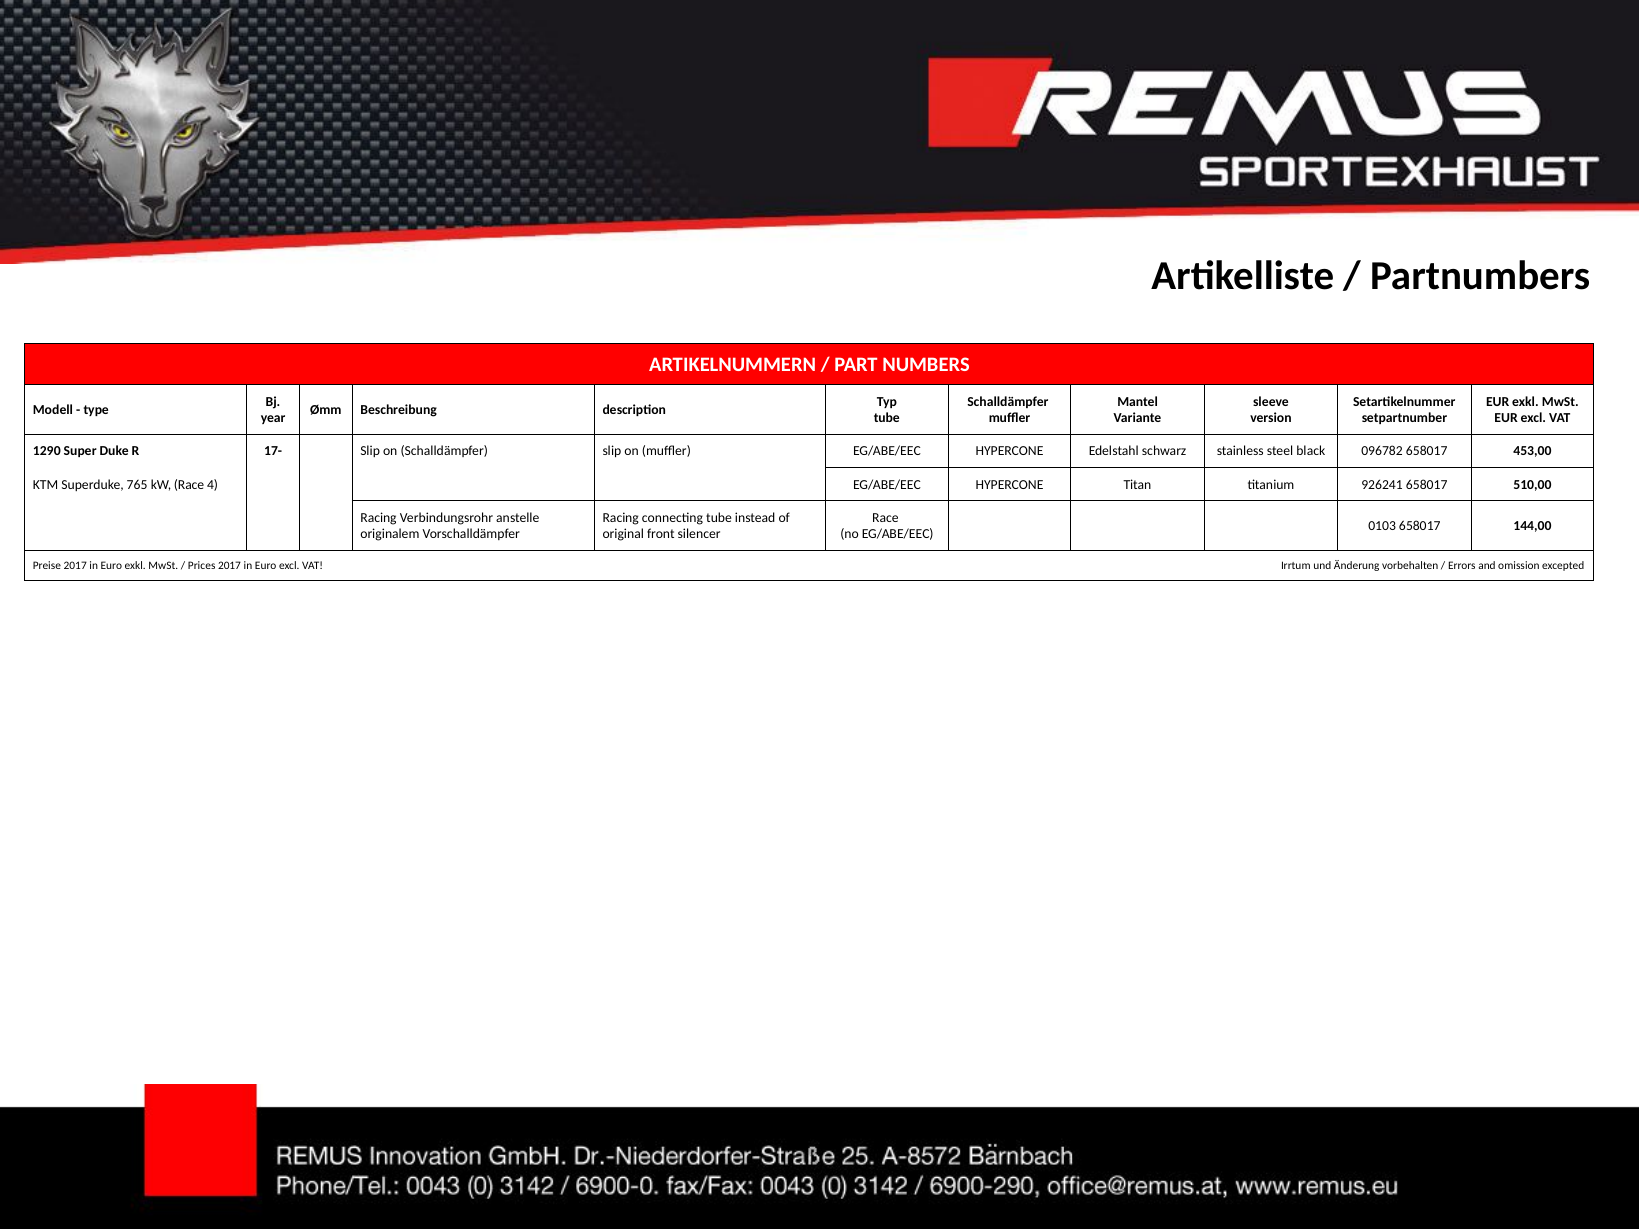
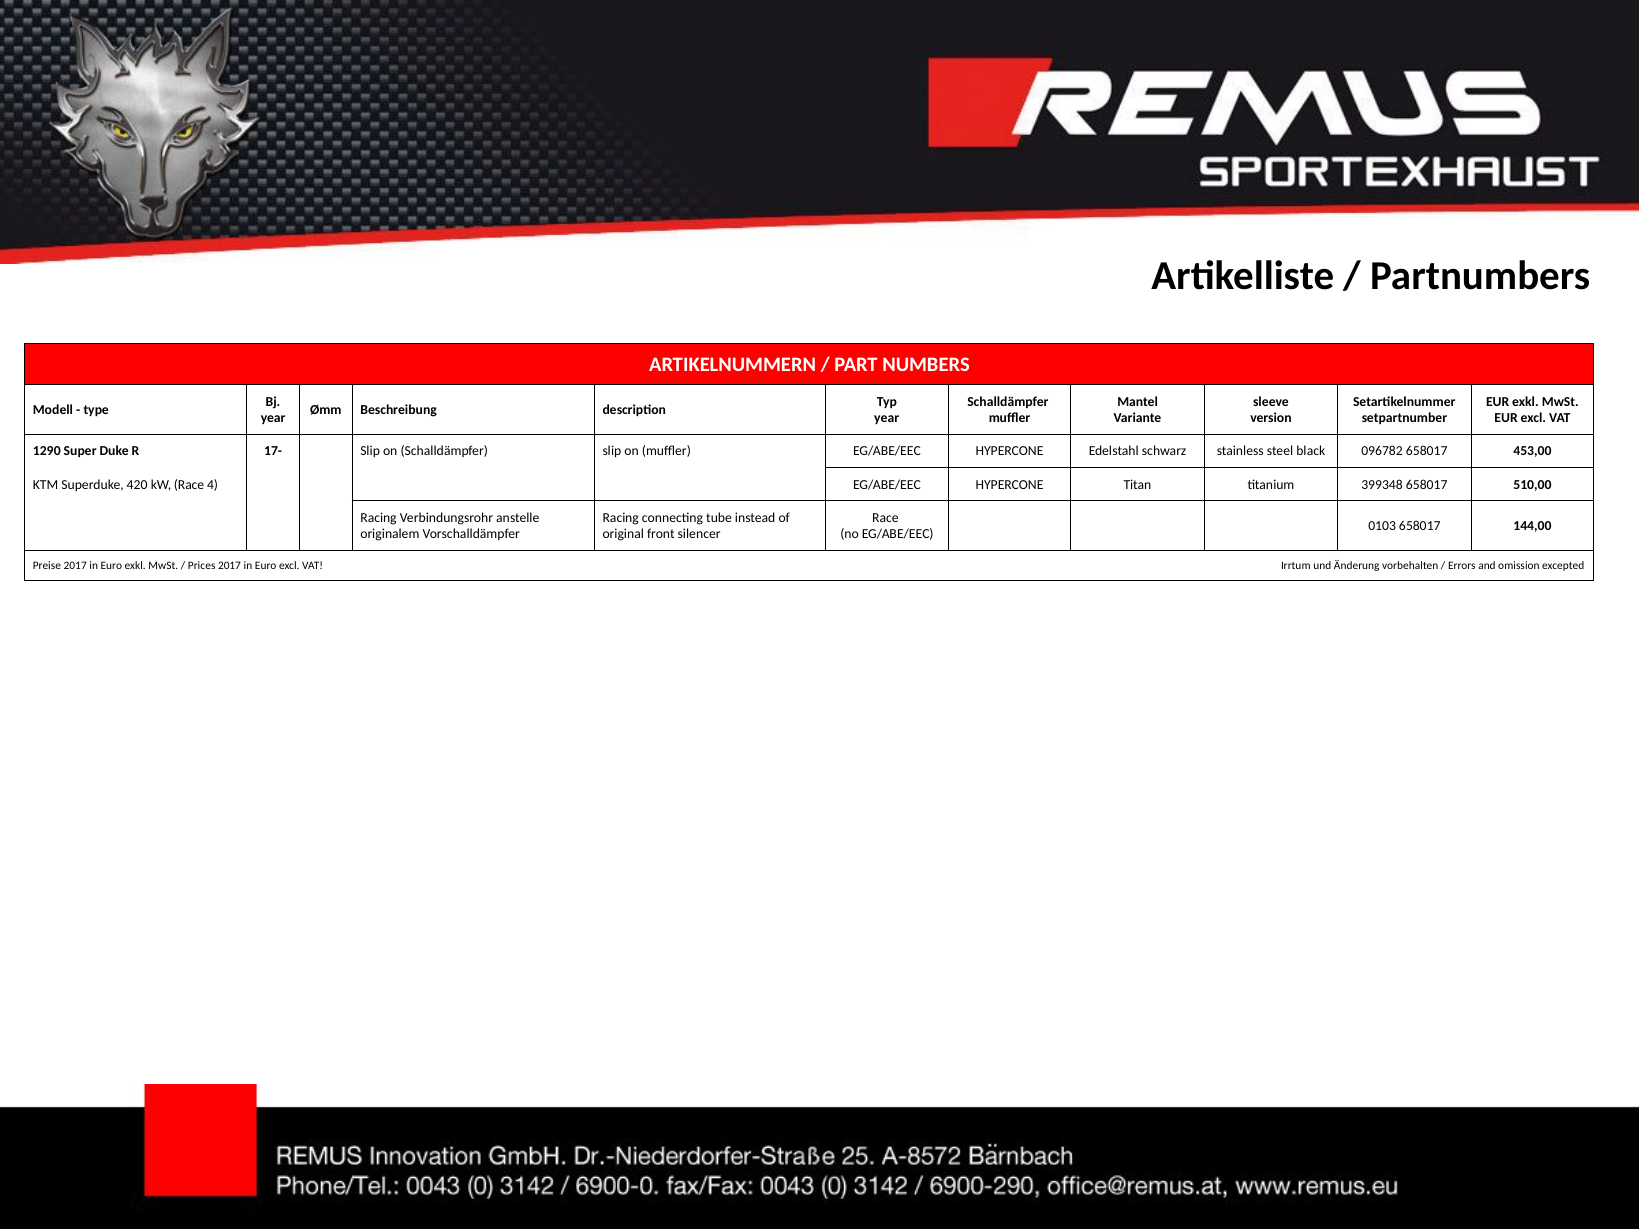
tube: tube -> year (887, 418)
765: 765 -> 420 (137, 485)
926241: 926241 -> 399348 (1382, 485)
